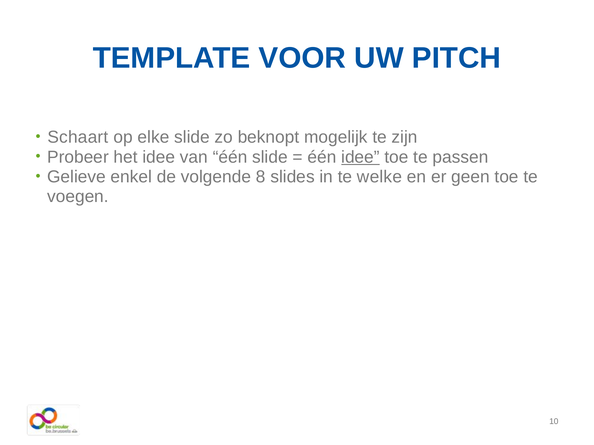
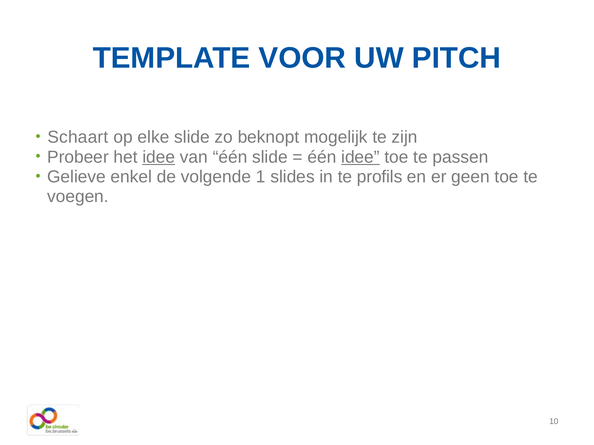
idee underline: none -> present (159, 157)
8: 8 -> 1 (261, 177)
welke: welke -> profils (380, 177)
